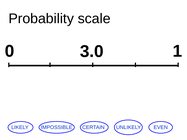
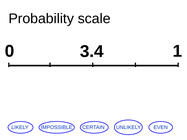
3.0: 3.0 -> 3.4 (92, 52)
